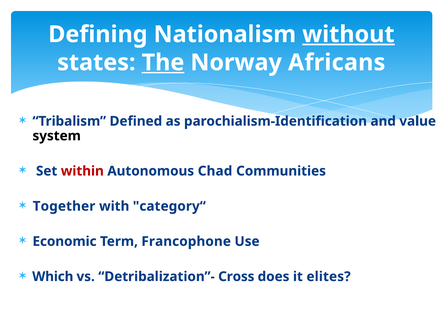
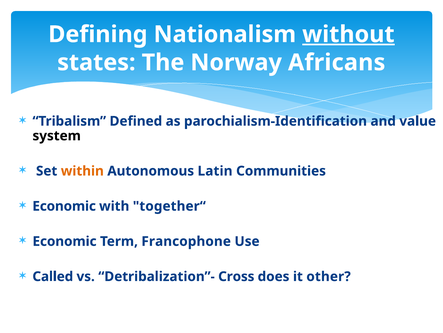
The underline: present -> none (163, 62)
within colour: red -> orange (82, 171)
Chad: Chad -> Latin (215, 171)
Together: Together -> Economic (64, 206)
category“: category“ -> together“ (169, 206)
Which: Which -> Called (53, 276)
elites: elites -> other (329, 276)
